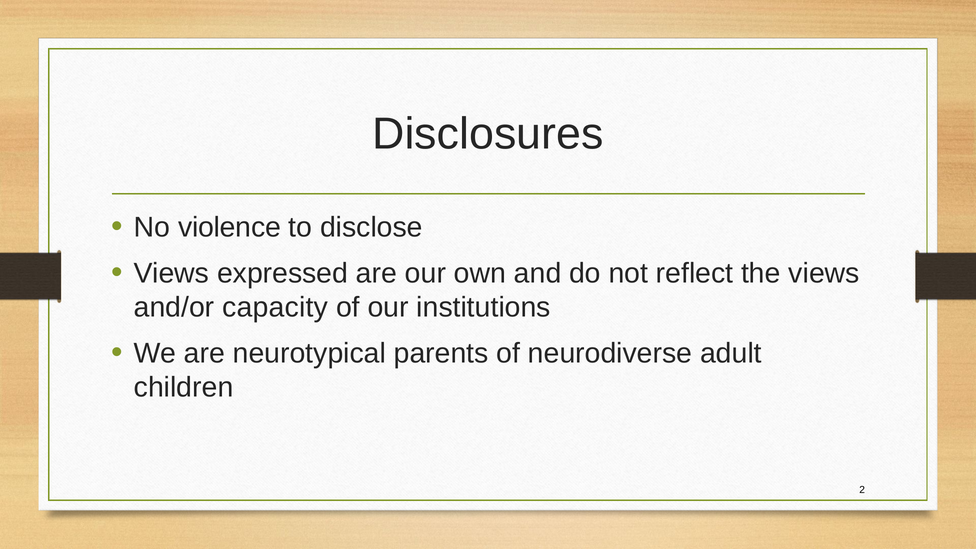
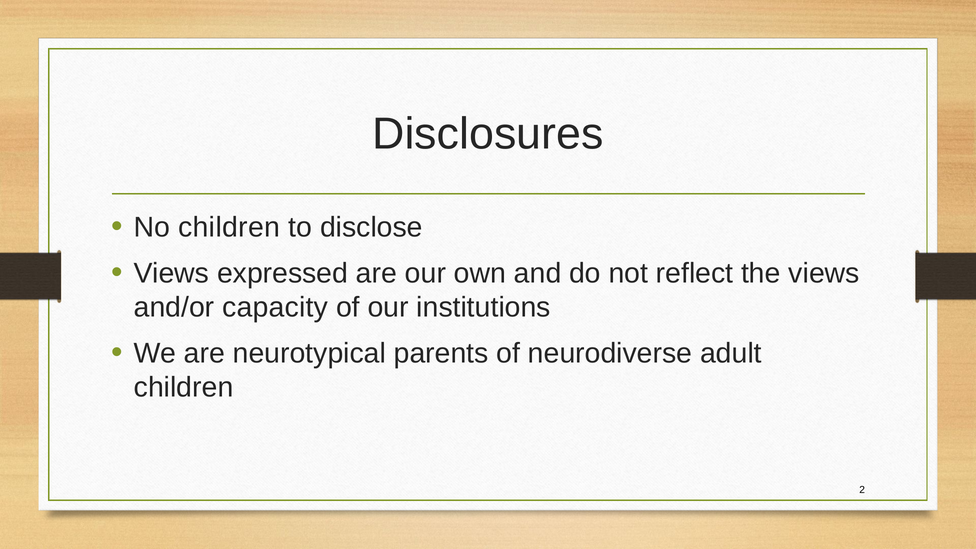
No violence: violence -> children (229, 227)
